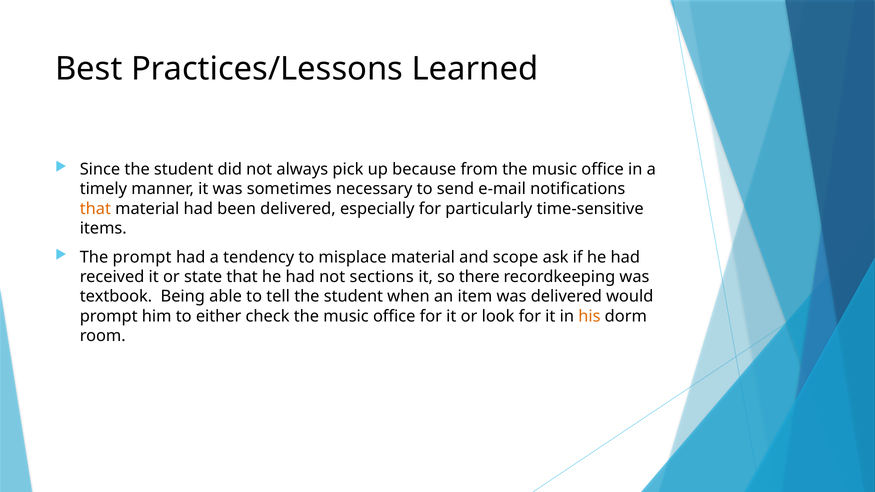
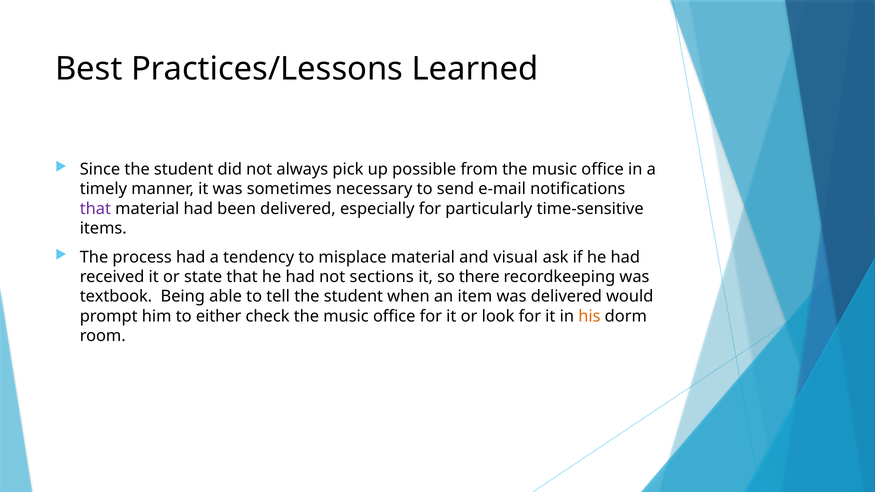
because: because -> possible (424, 169)
that colour: orange -> purple (95, 209)
The prompt: prompt -> process (142, 257)
scope: scope -> visual (516, 257)
